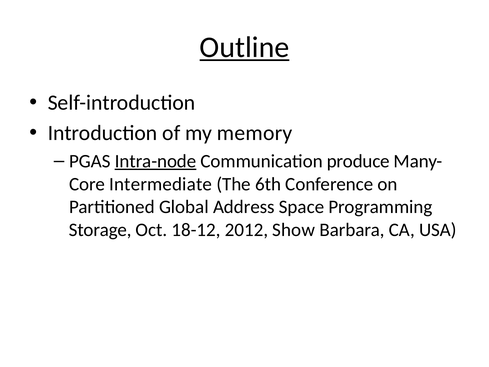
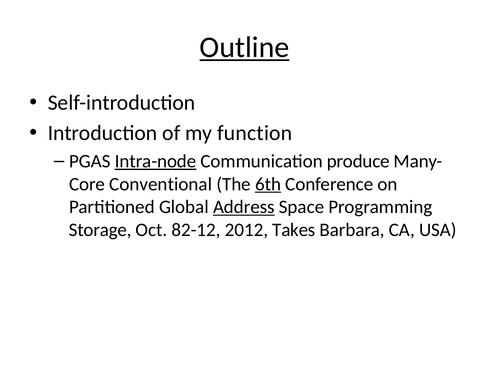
memory: memory -> function (255, 133)
Intermediate: Intermediate -> Conventional (161, 184)
6th underline: none -> present (268, 184)
Address underline: none -> present (244, 207)
18-12: 18-12 -> 82-12 (196, 230)
Show: Show -> Takes (294, 230)
